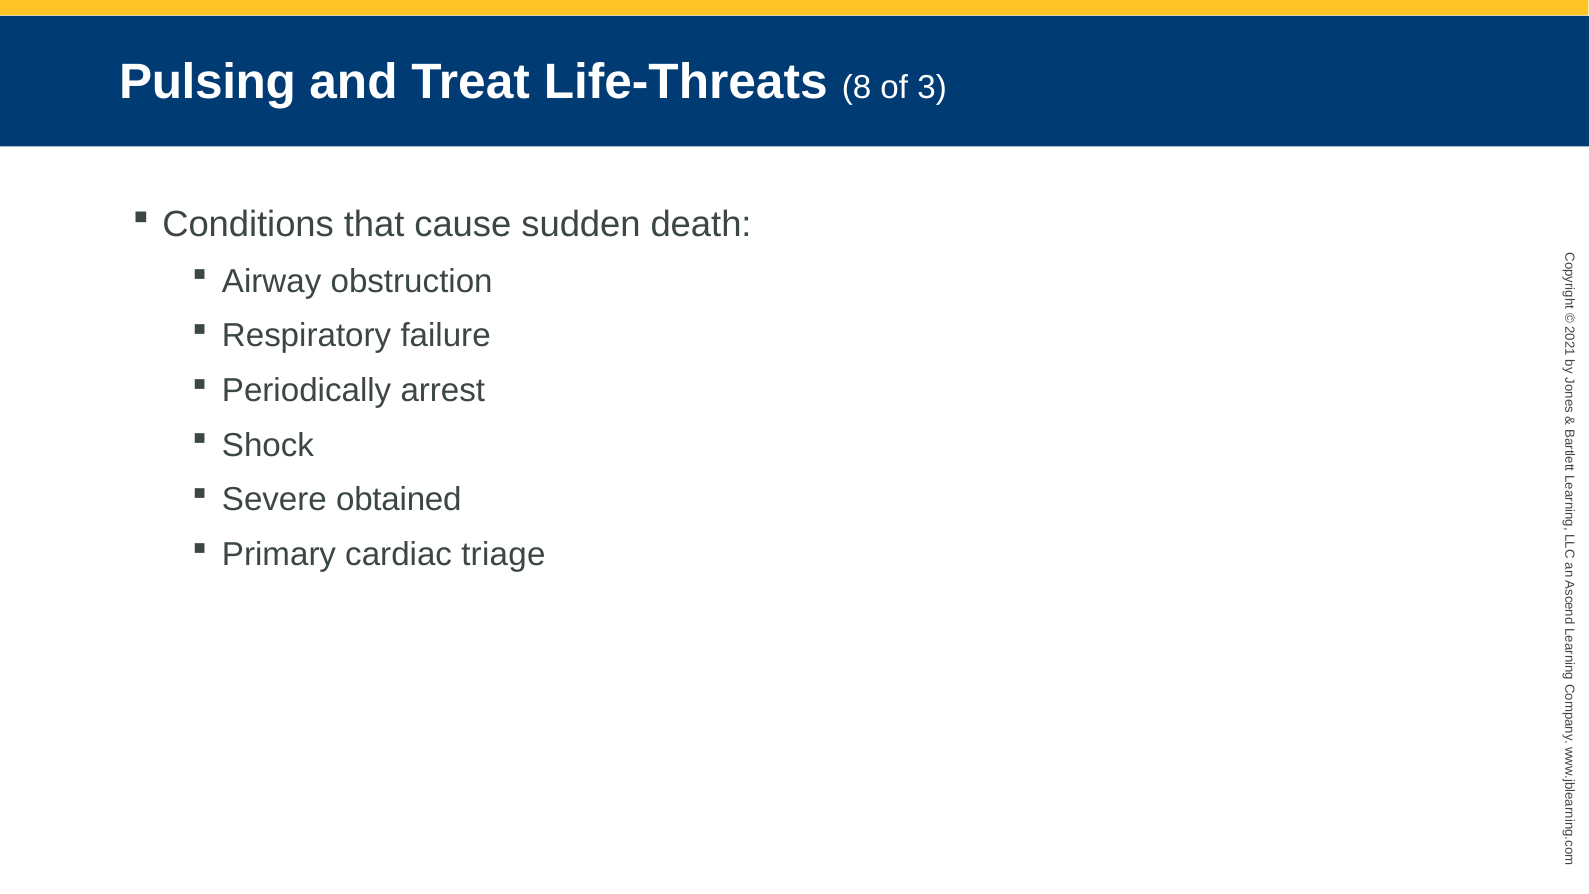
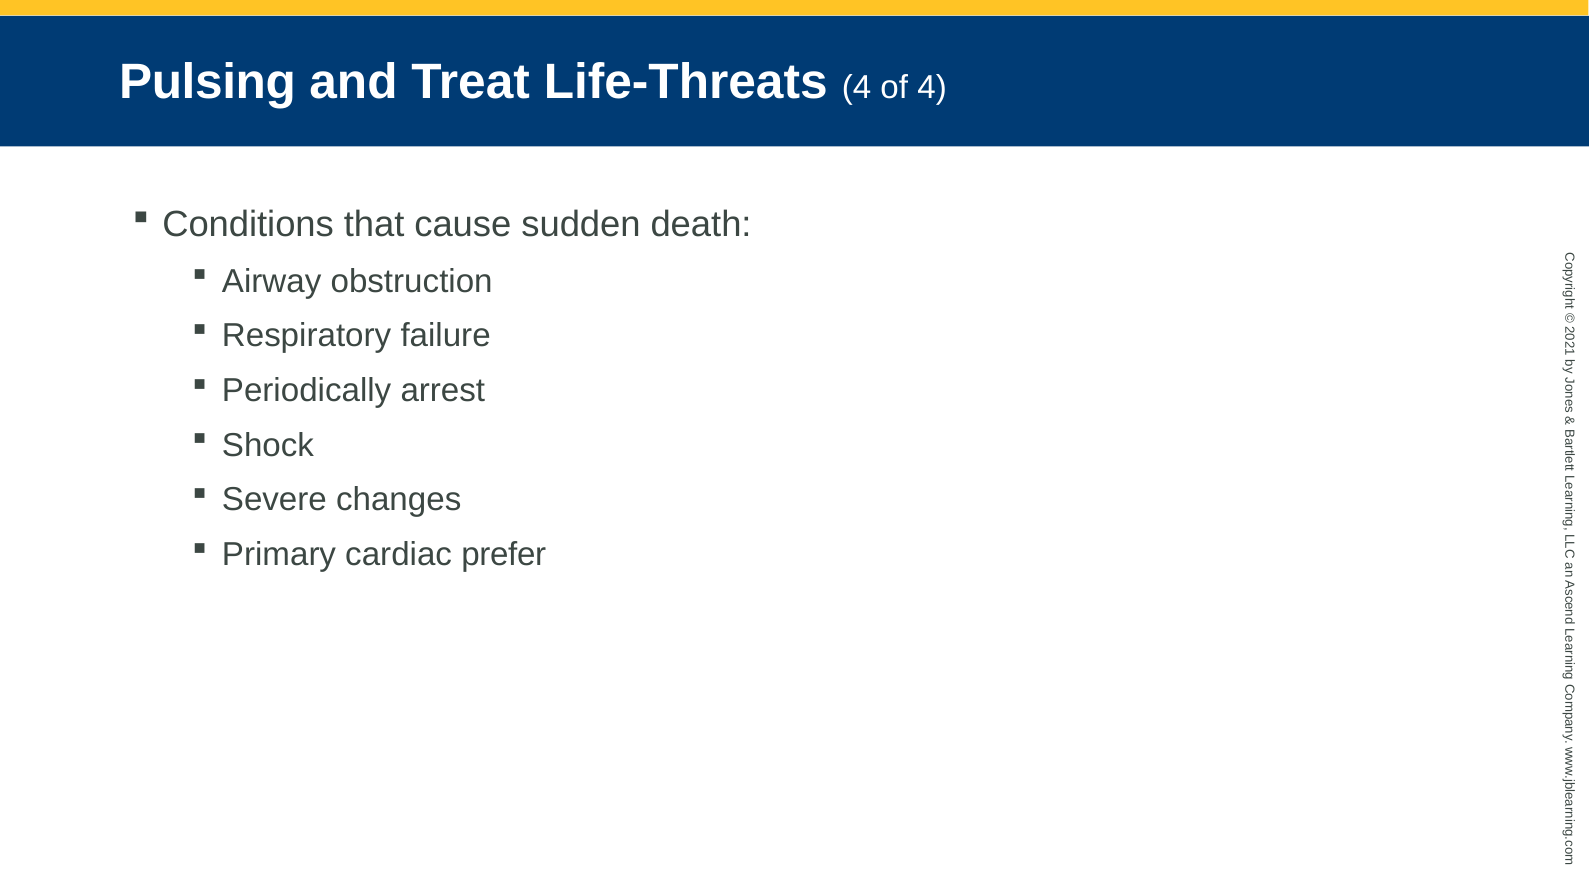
Life-Threats 8: 8 -> 4 (857, 87)
of 3: 3 -> 4 (932, 87)
obtained: obtained -> changes (399, 500)
triage: triage -> prefer (504, 554)
